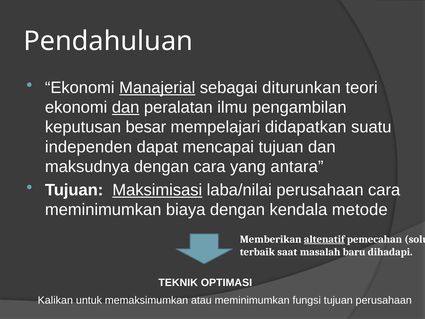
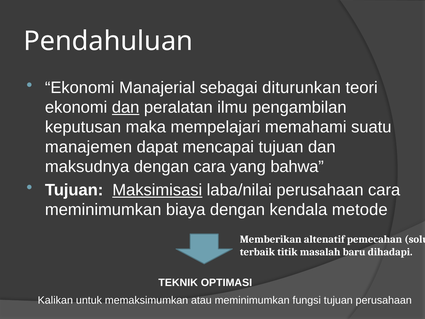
Manajerial underline: present -> none (157, 88)
besar: besar -> maka (146, 127)
didapatkan: didapatkan -> memahami (306, 127)
independen: independen -> manajemen (89, 147)
antara: antara -> bahwa (297, 167)
altenatif underline: present -> none (324, 239)
saat: saat -> titik (287, 252)
